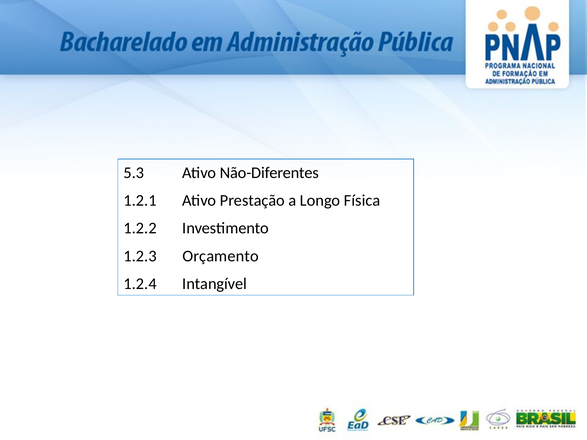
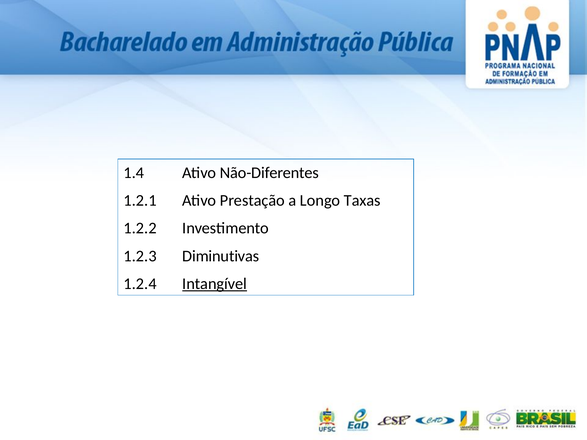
5.3: 5.3 -> 1.4 (134, 173)
Física: Física -> Taxas (362, 201)
Orçamento: Orçamento -> Diminutivas (221, 256)
Intangível underline: none -> present (215, 284)
